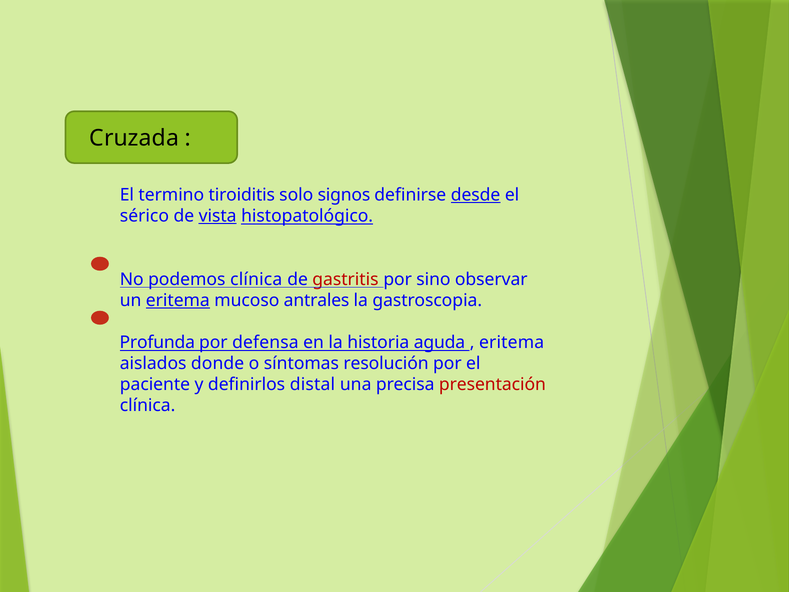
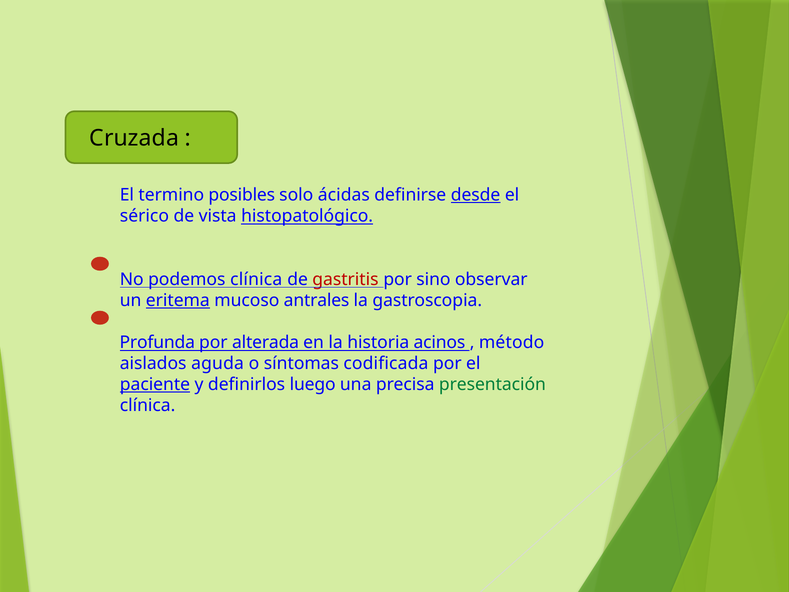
tiroiditis: tiroiditis -> posibles (242, 195)
signos: signos -> ácidas (344, 195)
vista underline: present -> none (218, 216)
defensa: defensa -> alterada (266, 342)
aguda: aguda -> acinos (439, 342)
eritema: eritema -> método (512, 342)
donde: donde -> aguda (218, 363)
resolución: resolución -> codificada (386, 363)
paciente underline: none -> present (155, 384)
distal: distal -> luego (313, 384)
presentación colour: red -> green (492, 384)
